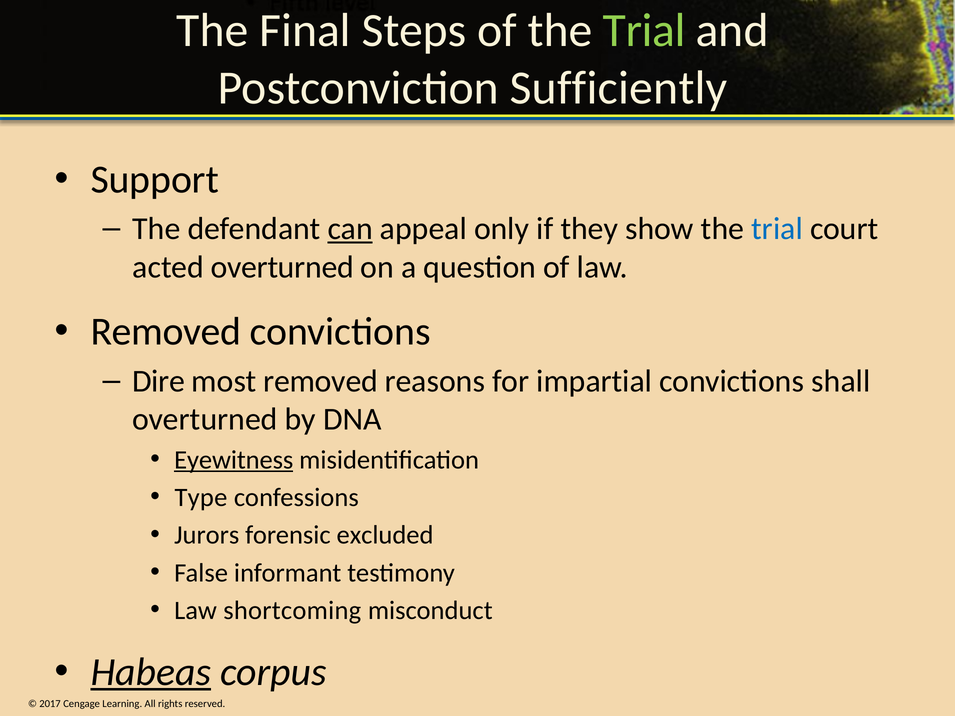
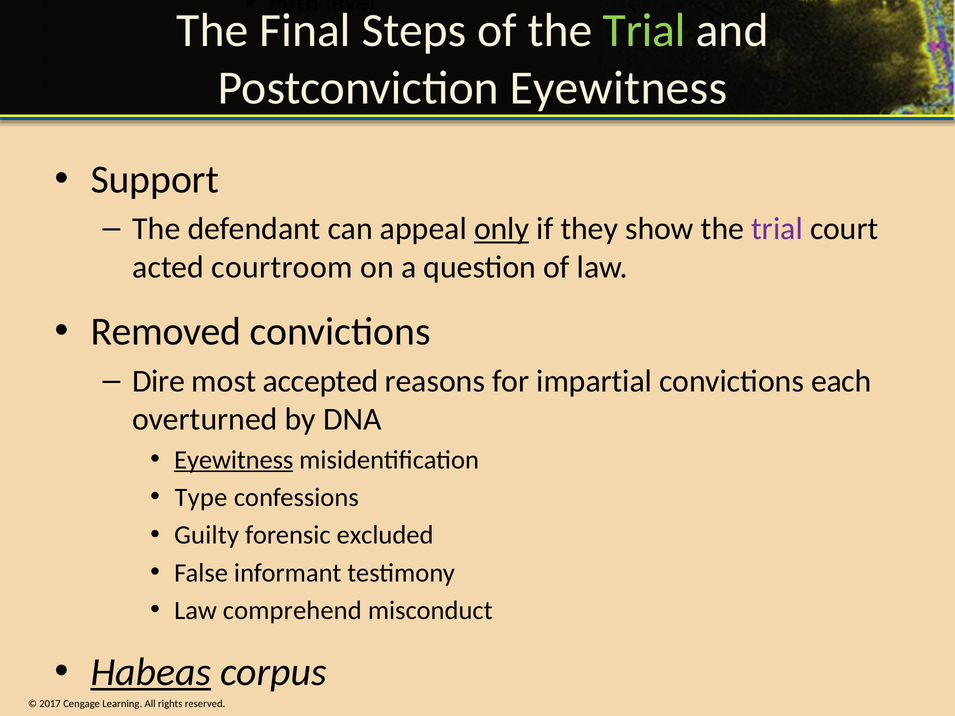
Postconviction Sufficiently: Sufficiently -> Eyewitness (619, 88)
can underline: present -> none (350, 229)
only underline: none -> present (502, 229)
trial colour: blue -> purple (777, 229)
acted overturned: overturned -> courtroom (282, 267)
most removed: removed -> accepted (321, 381)
shall: shall -> each (841, 381)
Jurors: Jurors -> Guilty (207, 535)
shortcoming: shortcoming -> comprehend (292, 611)
